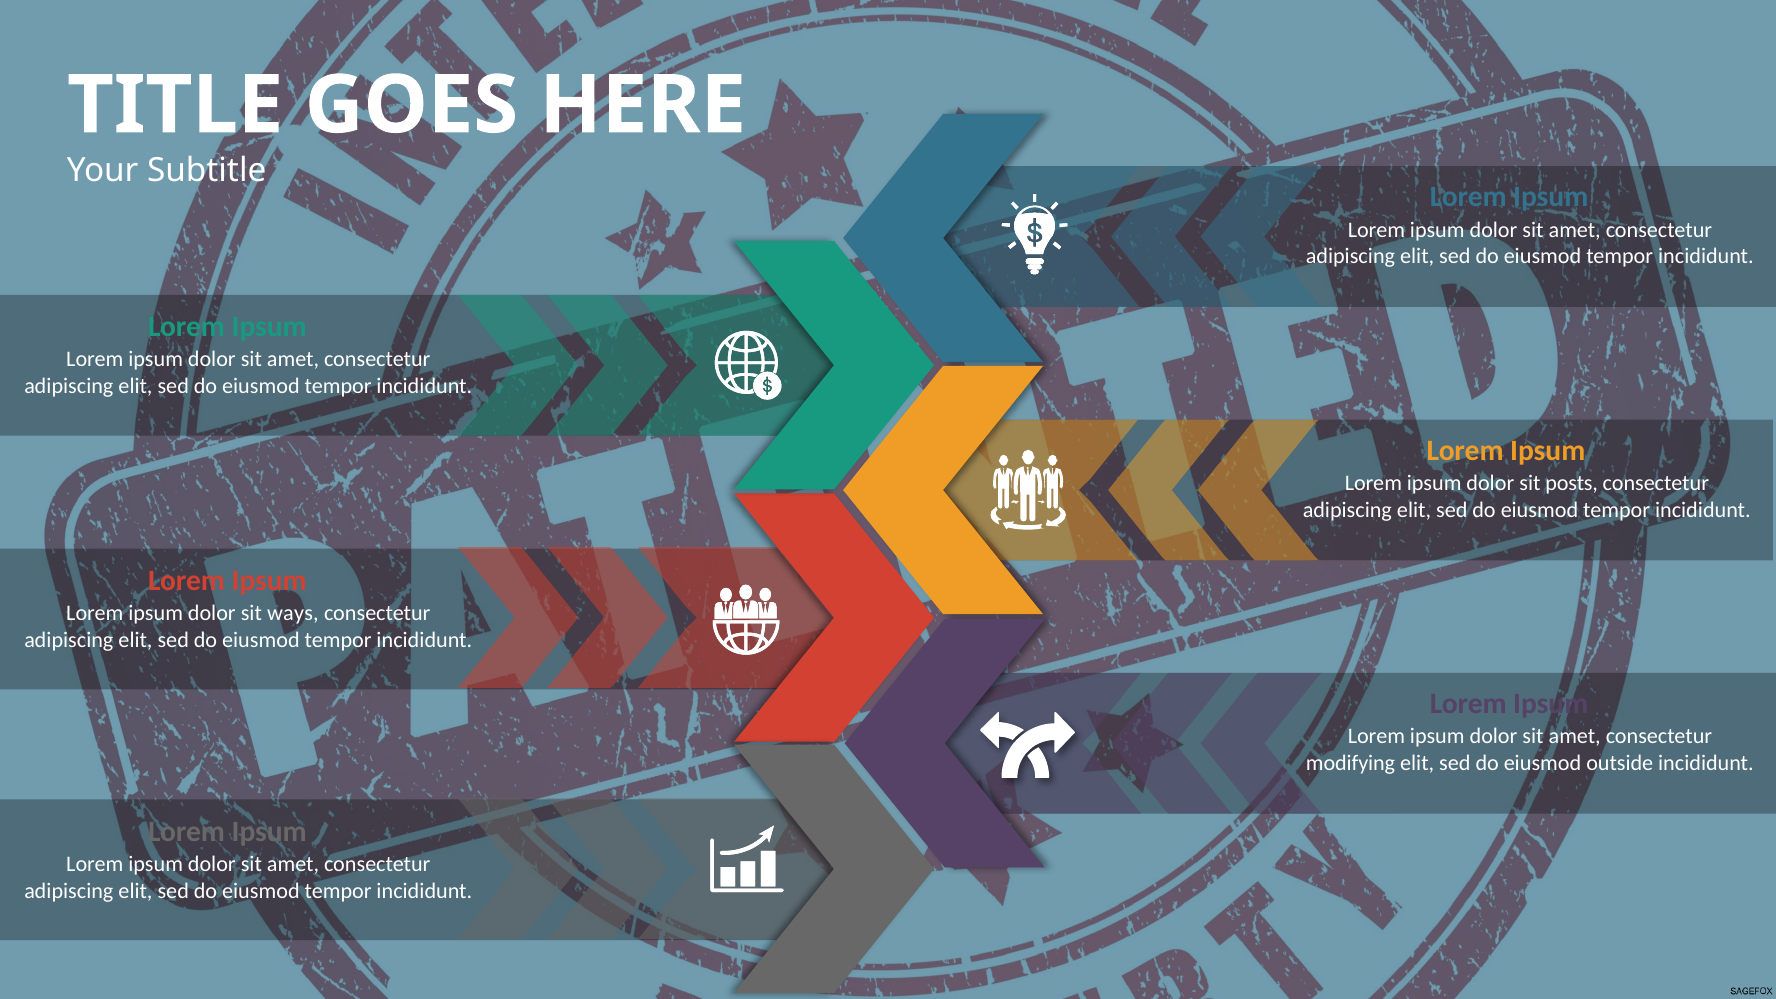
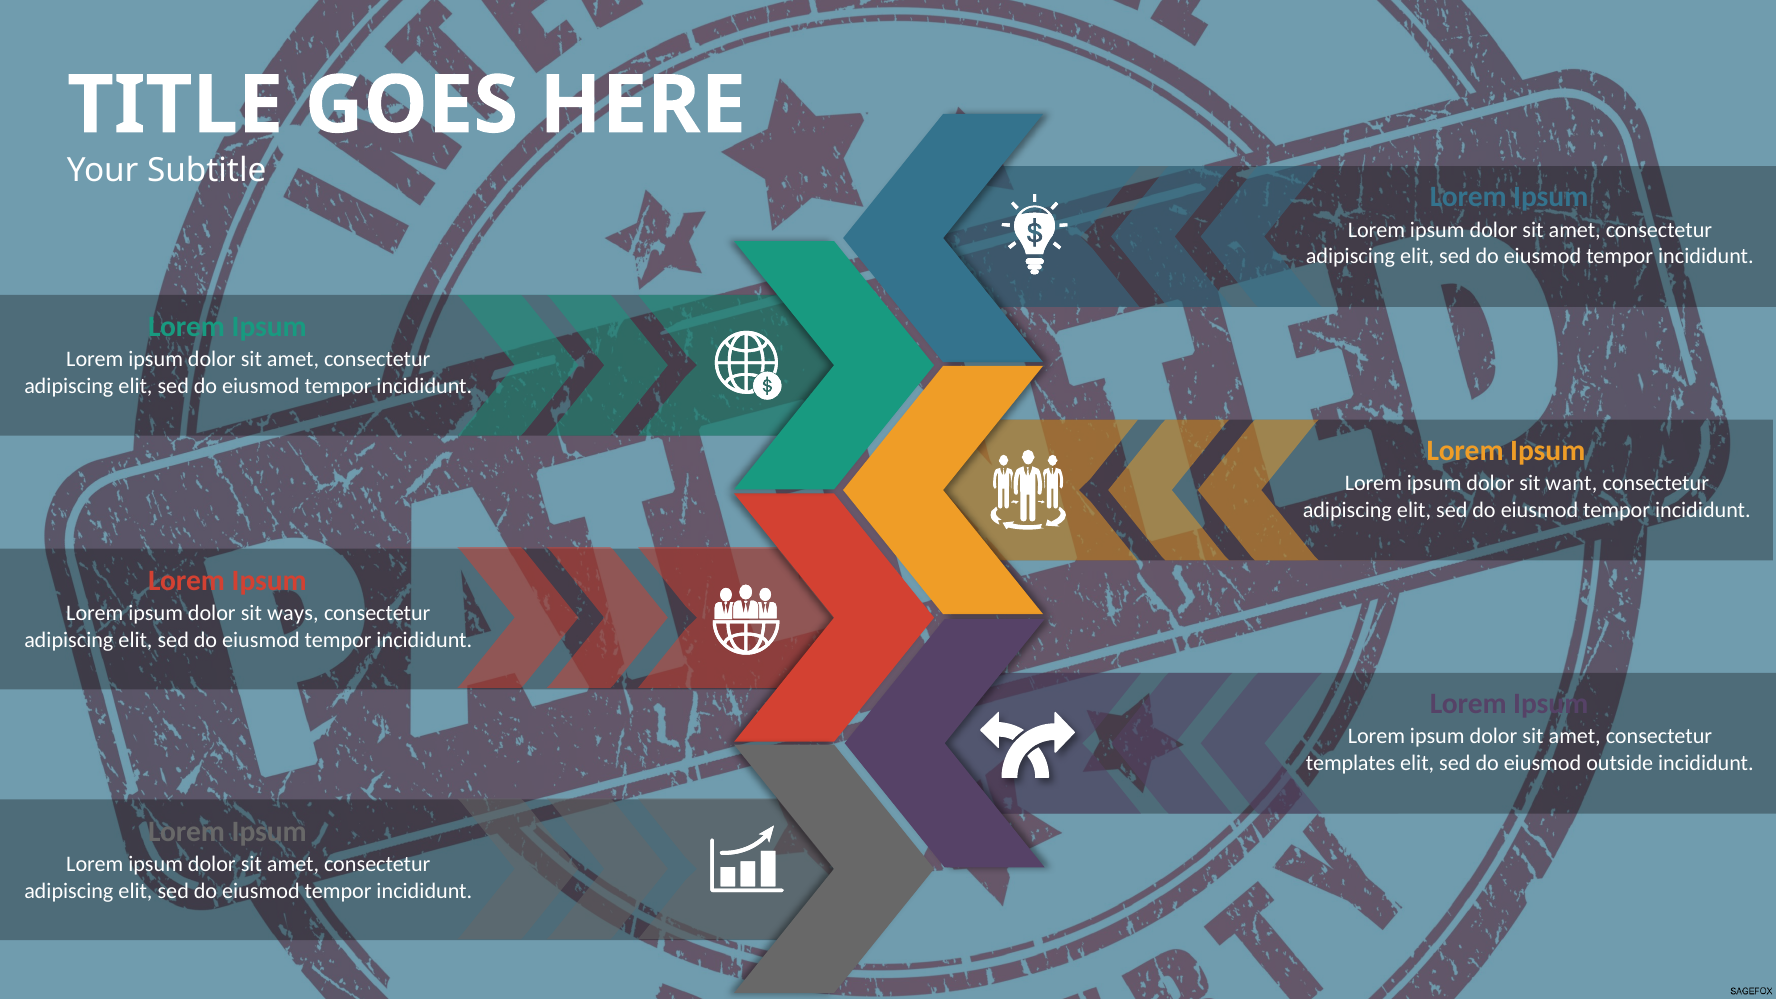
posts: posts -> want (1571, 483)
modifying: modifying -> templates (1351, 763)
